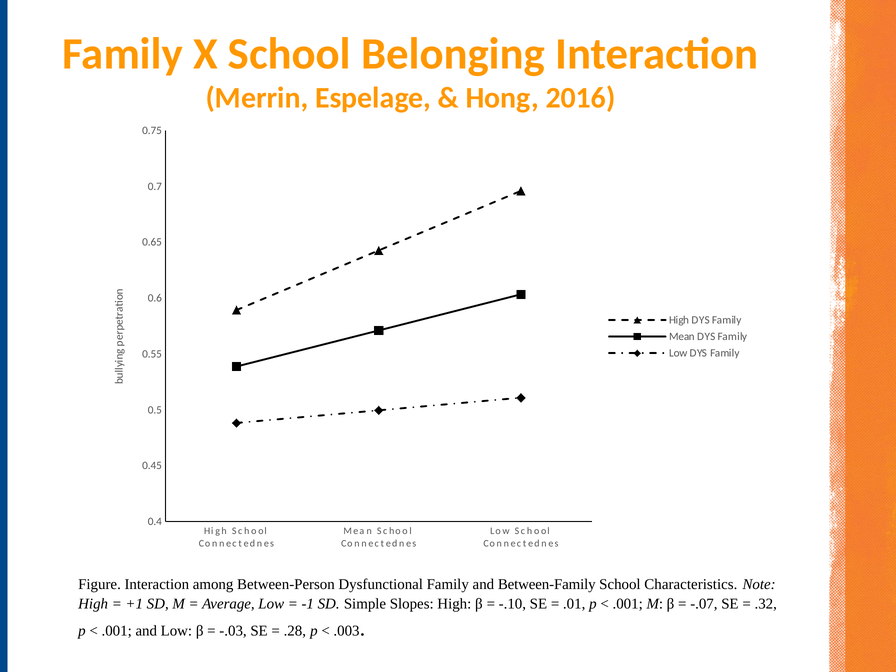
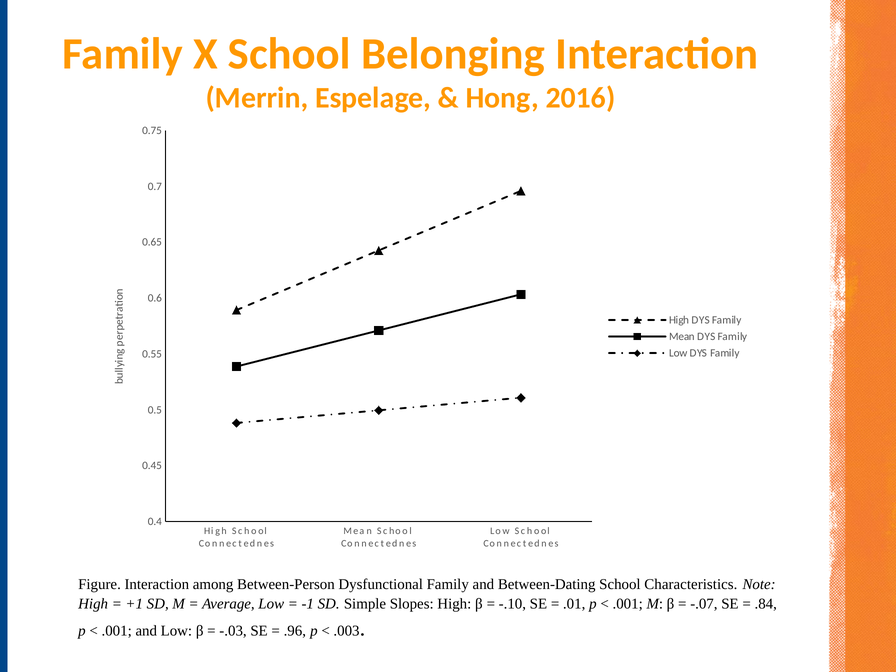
Between-Family: Between-Family -> Between-Dating (547, 584)
.32: .32 -> .84 (766, 604)
.28: .28 -> .96 (295, 631)
